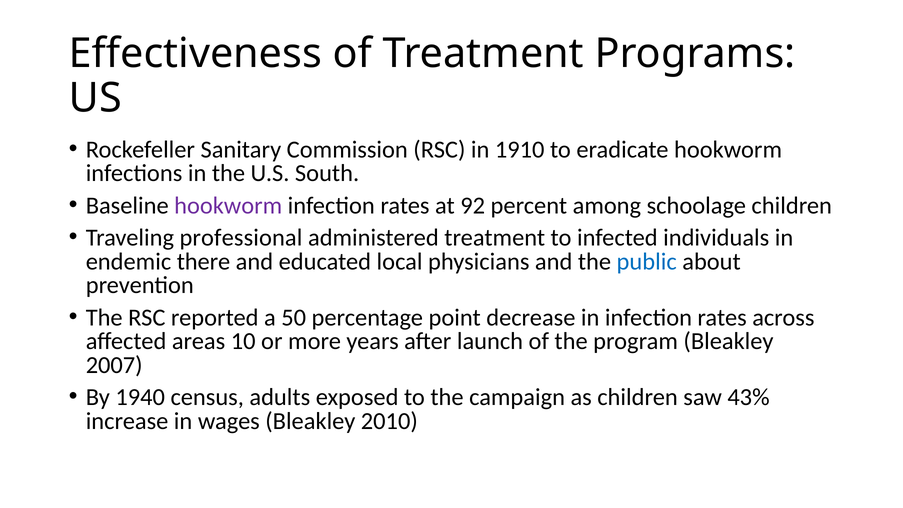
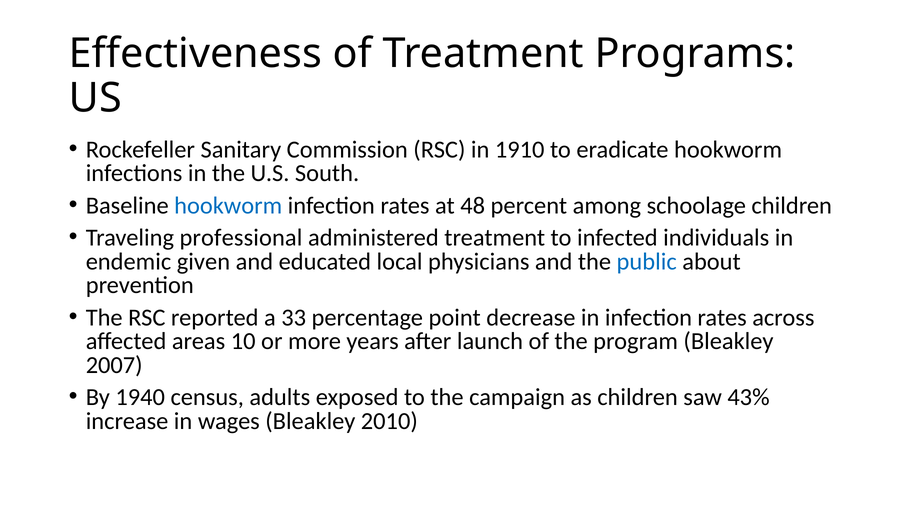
hookworm colour: purple -> blue (228, 206)
92: 92 -> 48 (473, 206)
there: there -> given (203, 261)
50: 50 -> 33 (294, 317)
